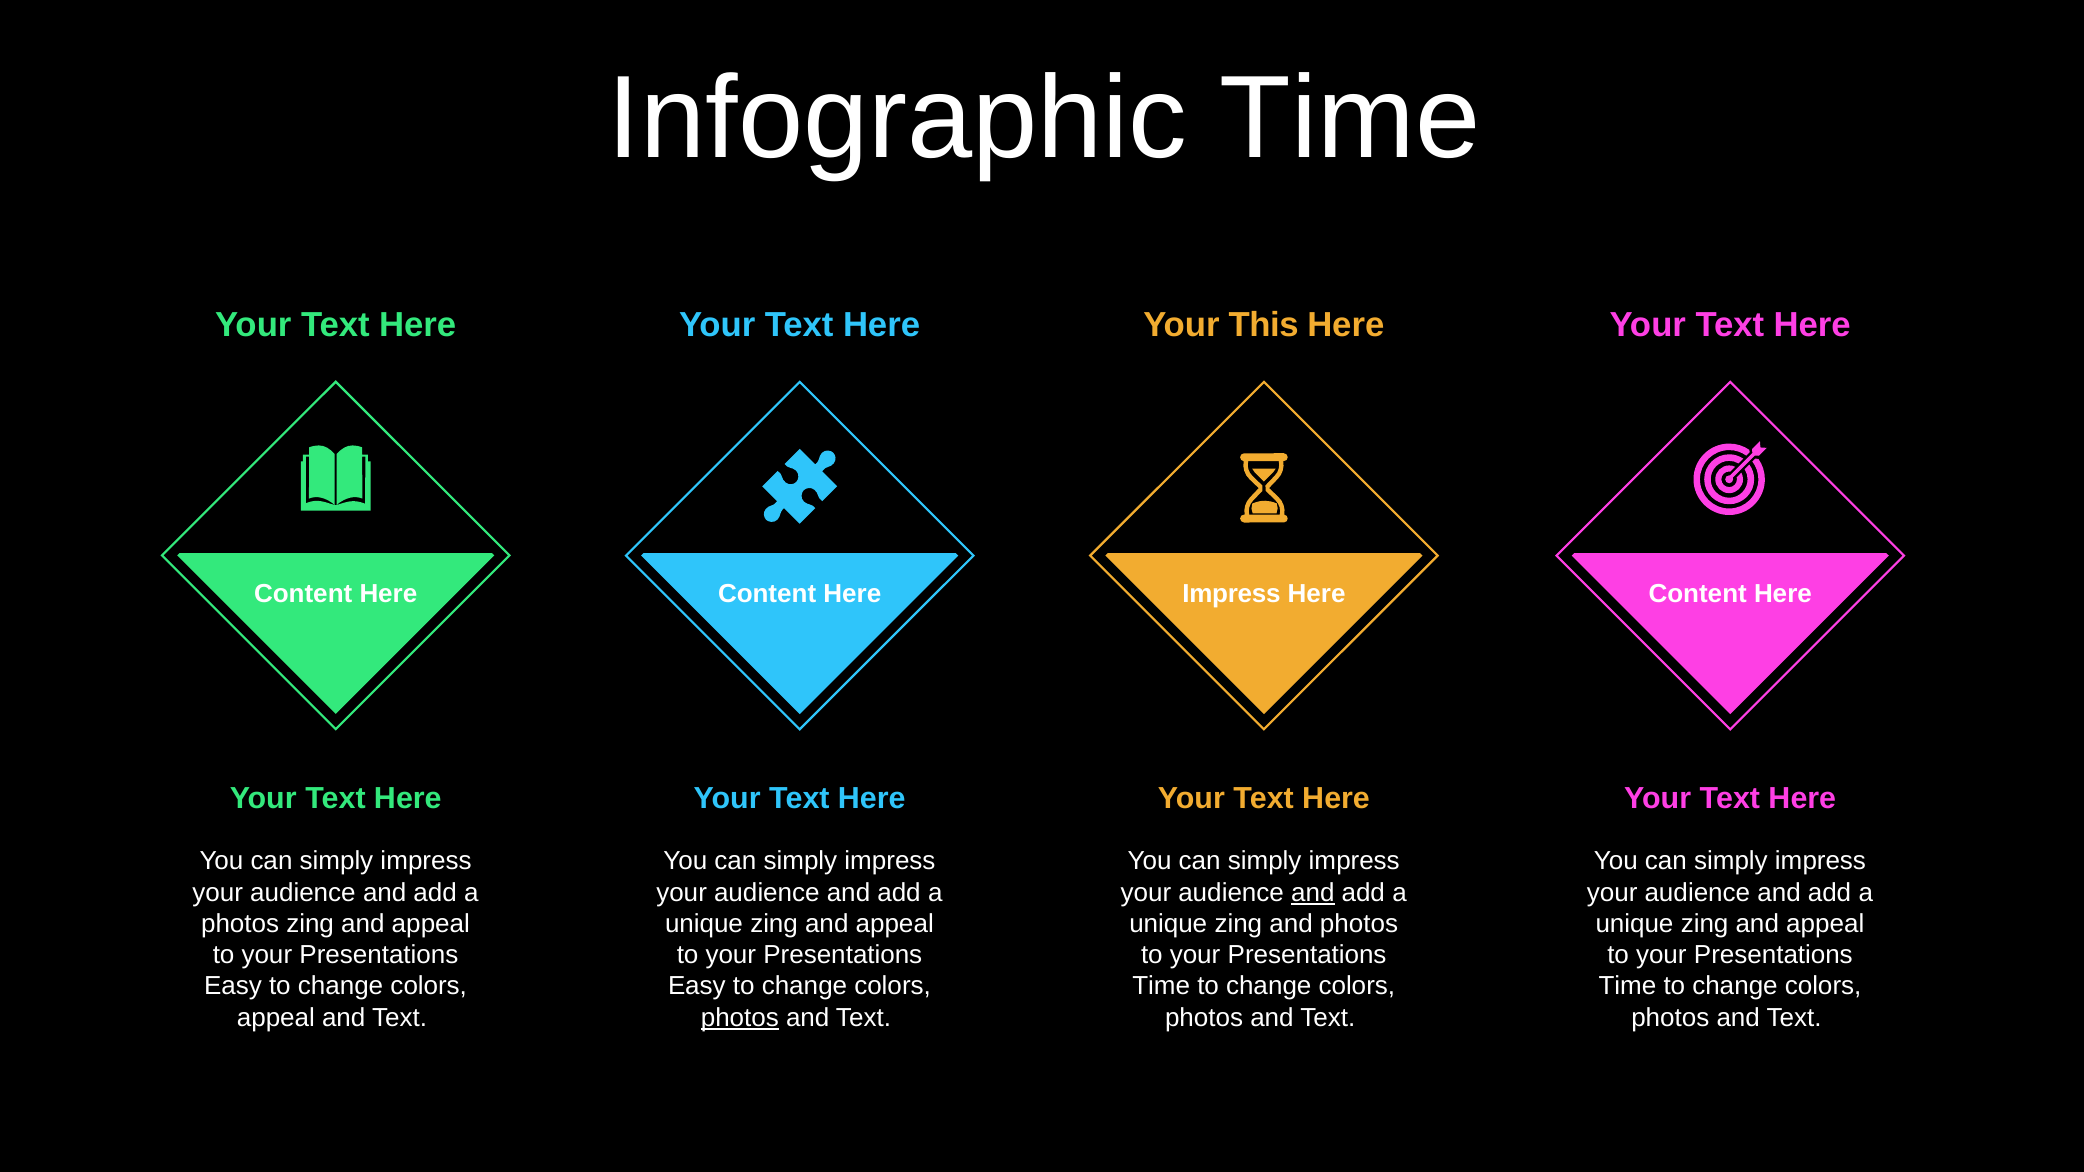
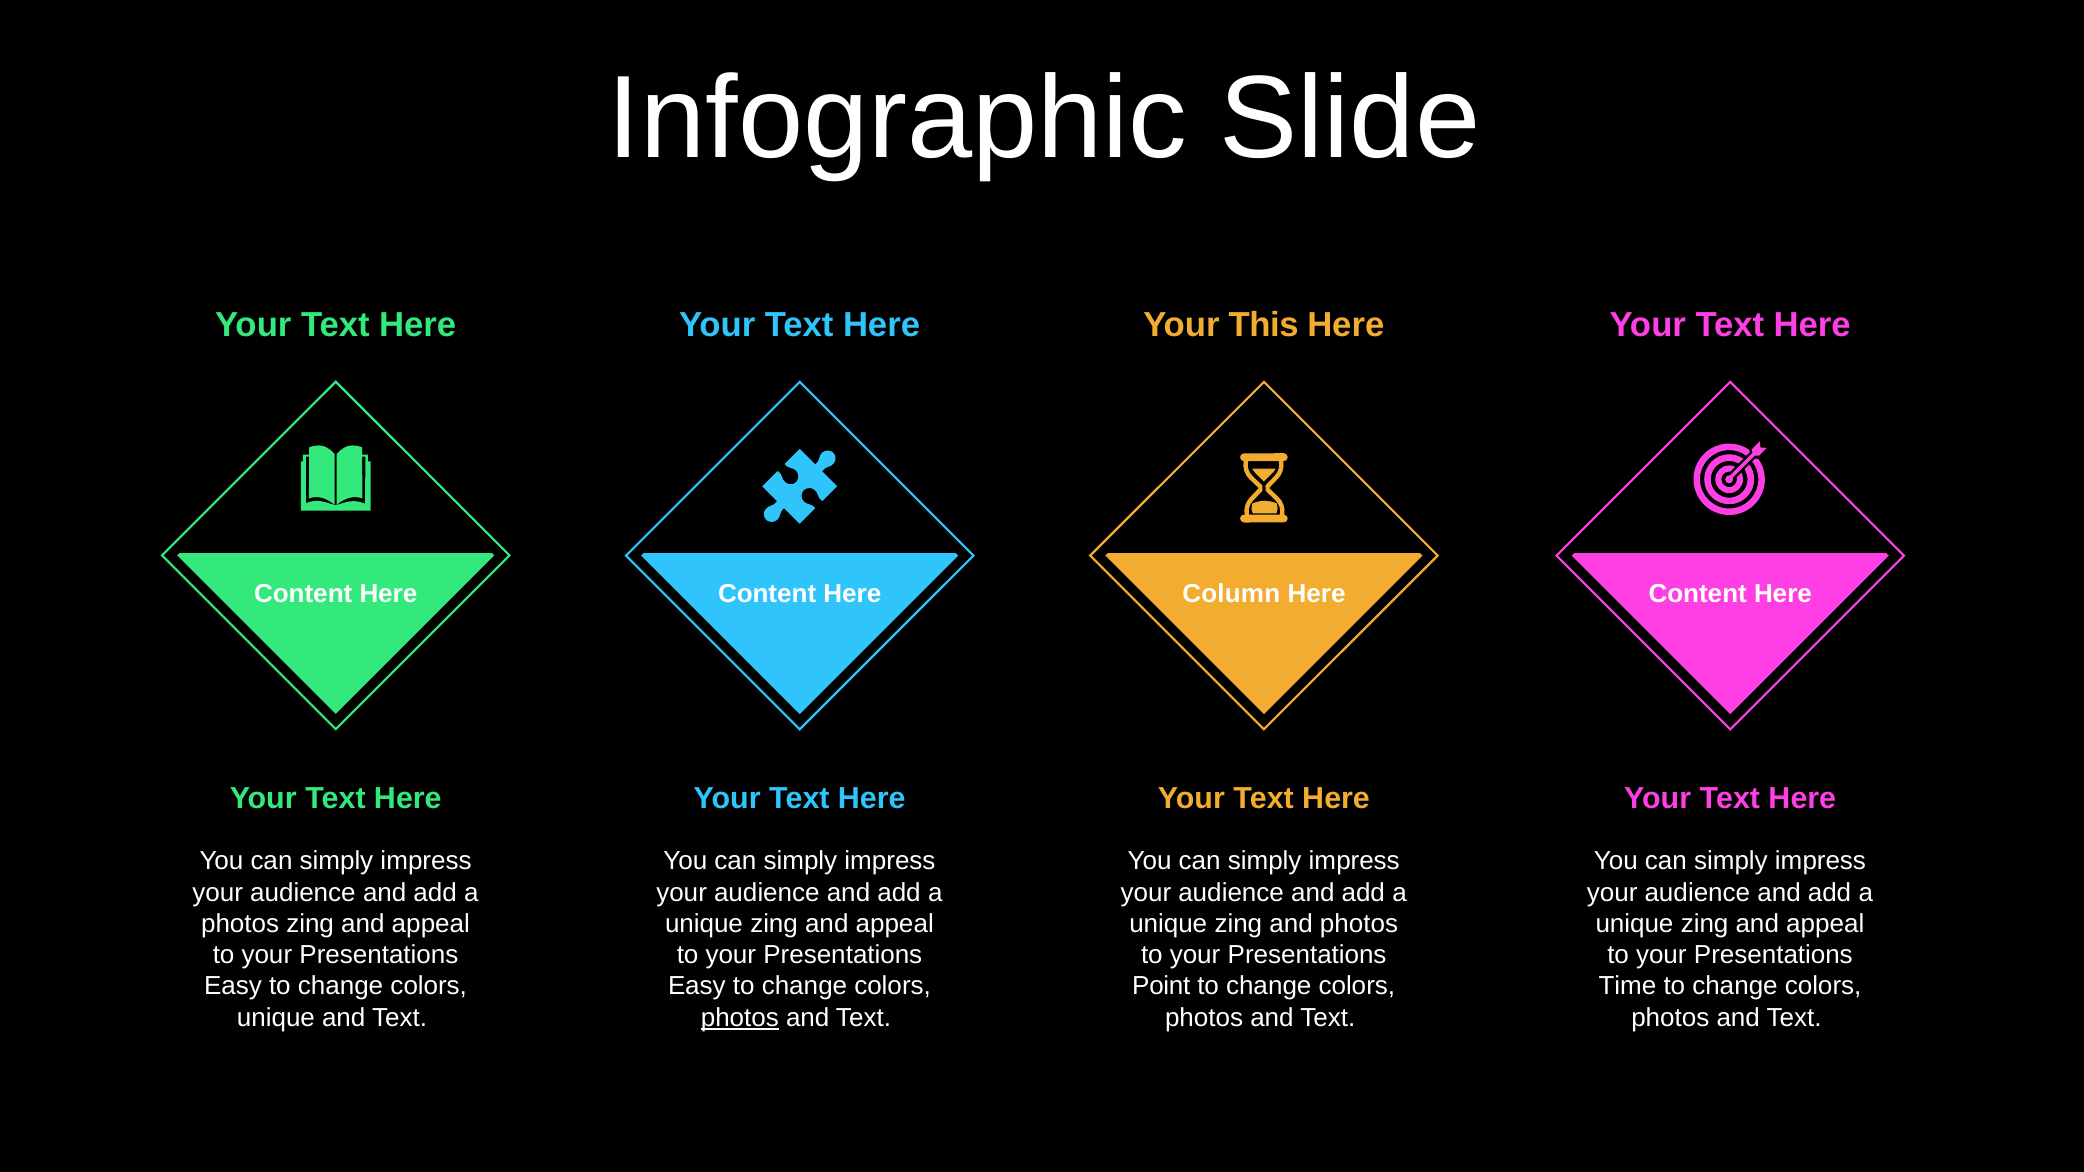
Infographic Time: Time -> Slide (1350, 119)
Here Impress: Impress -> Column (1231, 594)
and underline: present -> none (1313, 893)
Time: Time -> Point (1161, 987)
appeal: appeal -> unique (276, 1018)
